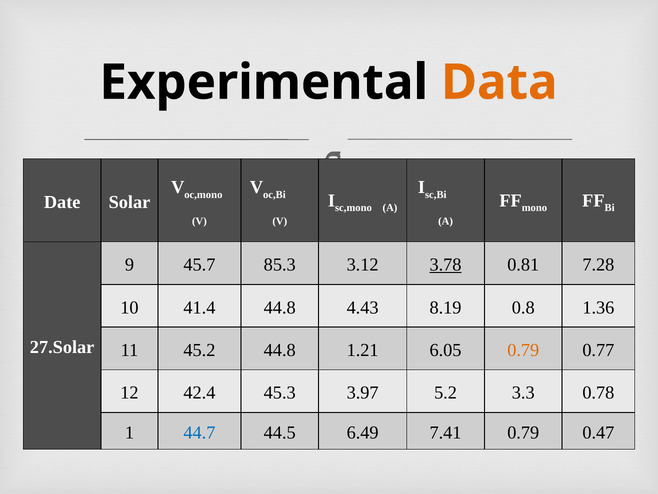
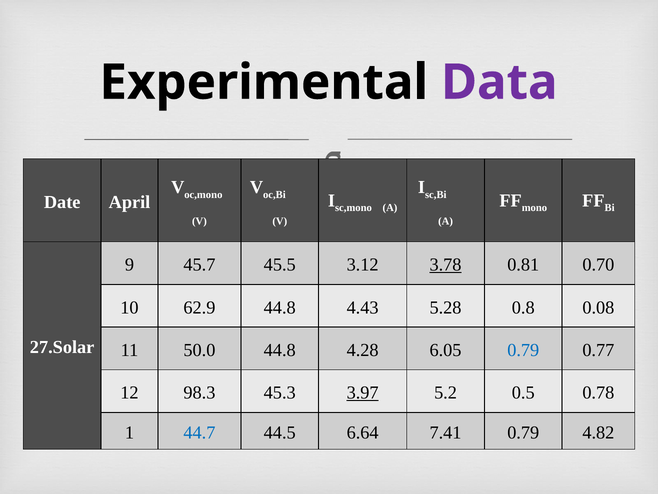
Data colour: orange -> purple (499, 82)
Solar: Solar -> April (129, 202)
85.3: 85.3 -> 45.5 (280, 265)
7.28: 7.28 -> 0.70 (598, 265)
41.4: 41.4 -> 62.9 (199, 307)
8.19: 8.19 -> 5.28 (446, 307)
1.36: 1.36 -> 0.08 (598, 307)
45.2: 45.2 -> 50.0 (199, 350)
1.21: 1.21 -> 4.28 (363, 350)
0.79 colour: orange -> blue (523, 350)
42.4: 42.4 -> 98.3 (199, 392)
3.97 underline: none -> present (363, 392)
3.3: 3.3 -> 0.5 (523, 392)
6.49: 6.49 -> 6.64 (363, 432)
0.47: 0.47 -> 4.82 (598, 432)
